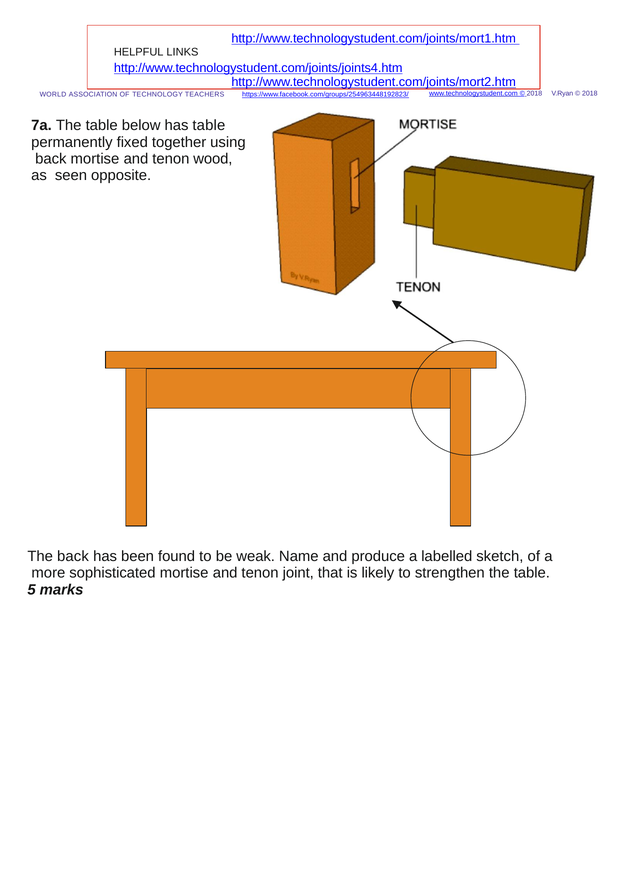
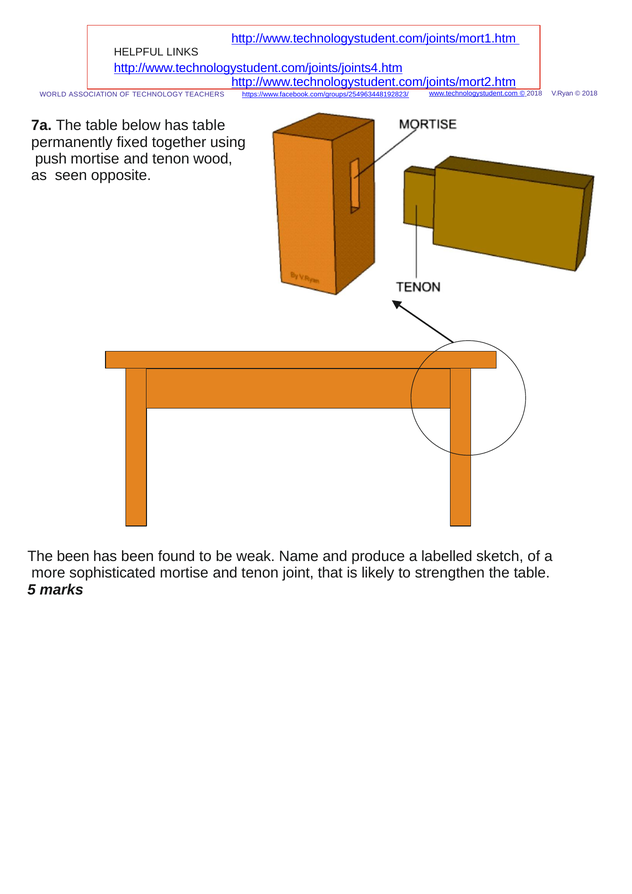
back: back -> push (51, 159)
The back: back -> been (73, 557)
